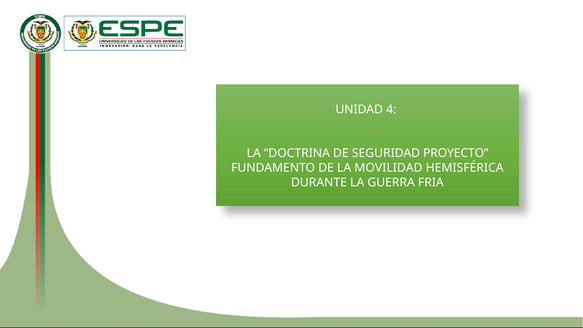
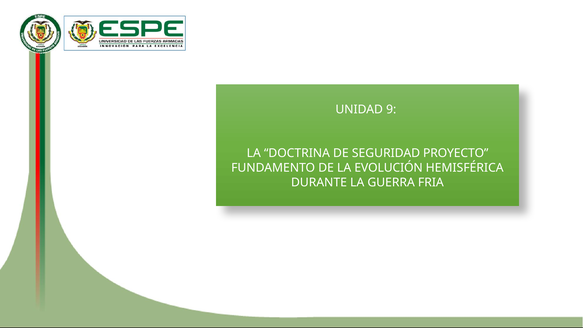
4: 4 -> 9 (391, 110)
MOVILIDAD: MOVILIDAD -> EVOLUCIÓN (389, 168)
